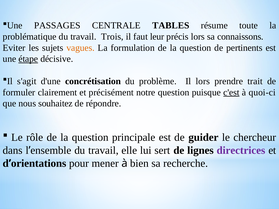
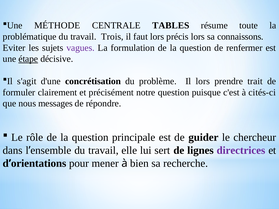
PASSAGES: PASSAGES -> MÉTHODE (57, 25)
faut leur: leur -> lors (157, 37)
vagues colour: orange -> purple (81, 48)
pertinents: pertinents -> renfermer (244, 48)
c'est underline: present -> none (231, 92)
quoi-ci: quoi-ci -> cités-ci (262, 92)
souhaitez: souhaitez -> messages (55, 104)
